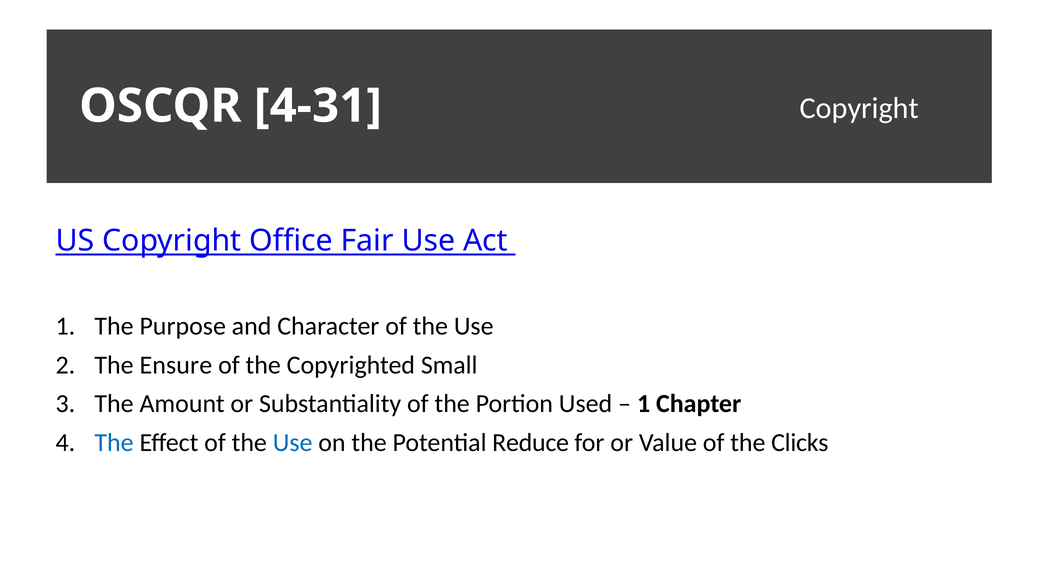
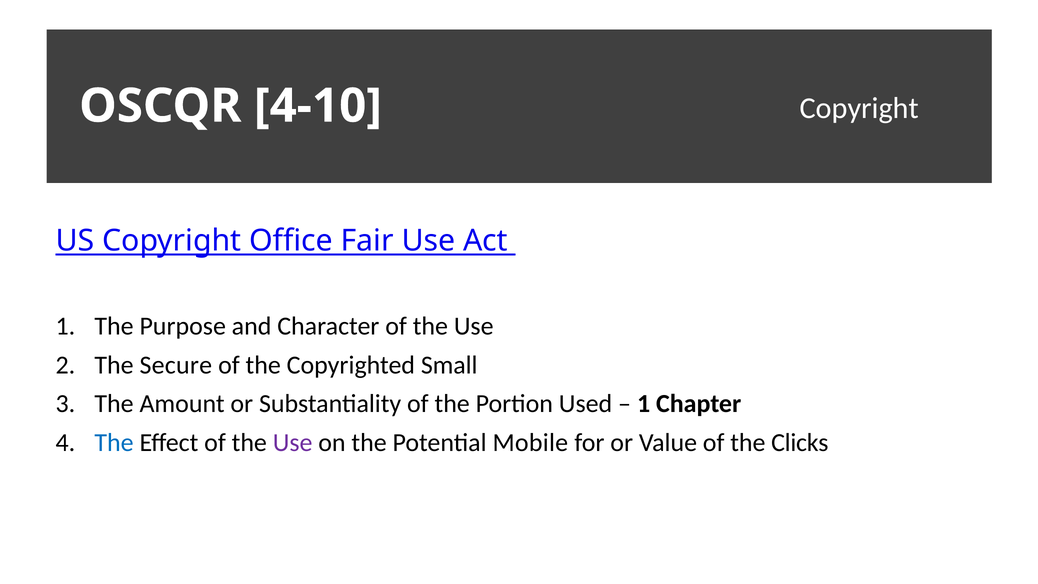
4-31: 4-31 -> 4-10 (318, 106)
Ensure: Ensure -> Secure (176, 365)
Use colour: blue -> purple (293, 443)
Reduce: Reduce -> Mobile (530, 443)
